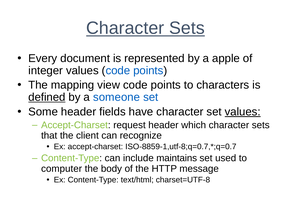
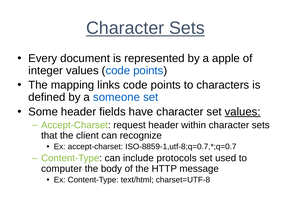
view: view -> links (109, 85)
defined underline: present -> none (47, 97)
which: which -> within (194, 125)
maintains: maintains -> protocols (177, 158)
